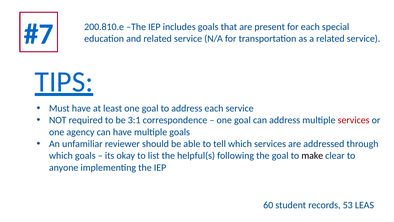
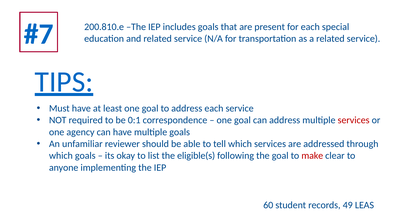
3:1: 3:1 -> 0:1 (134, 120)
helpful(s: helpful(s -> eligible(s (196, 155)
make colour: black -> red (312, 155)
53: 53 -> 49 (348, 205)
